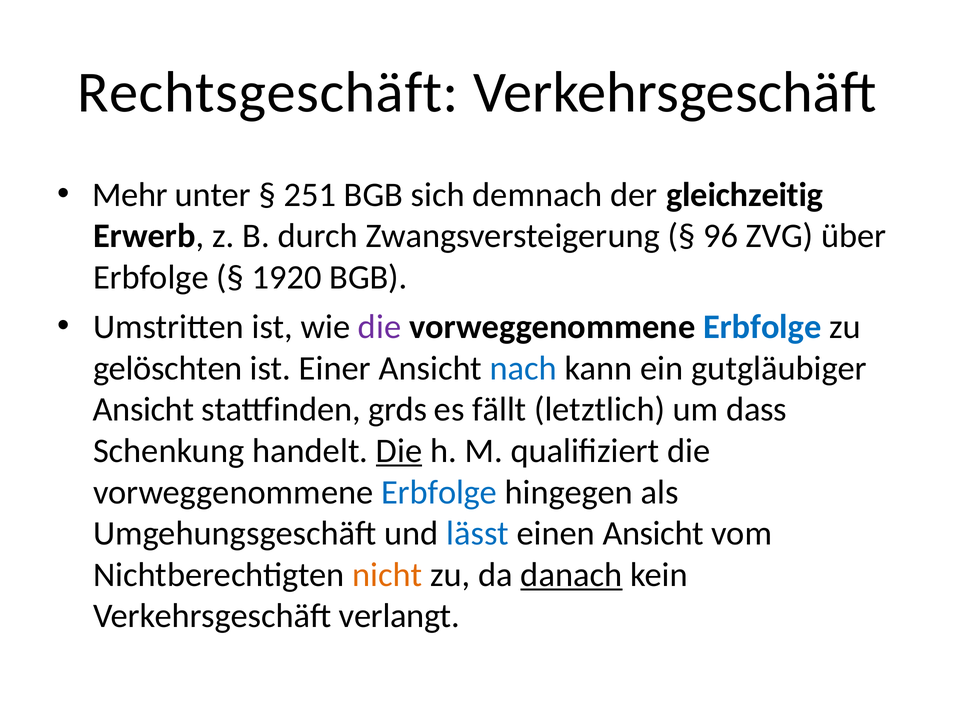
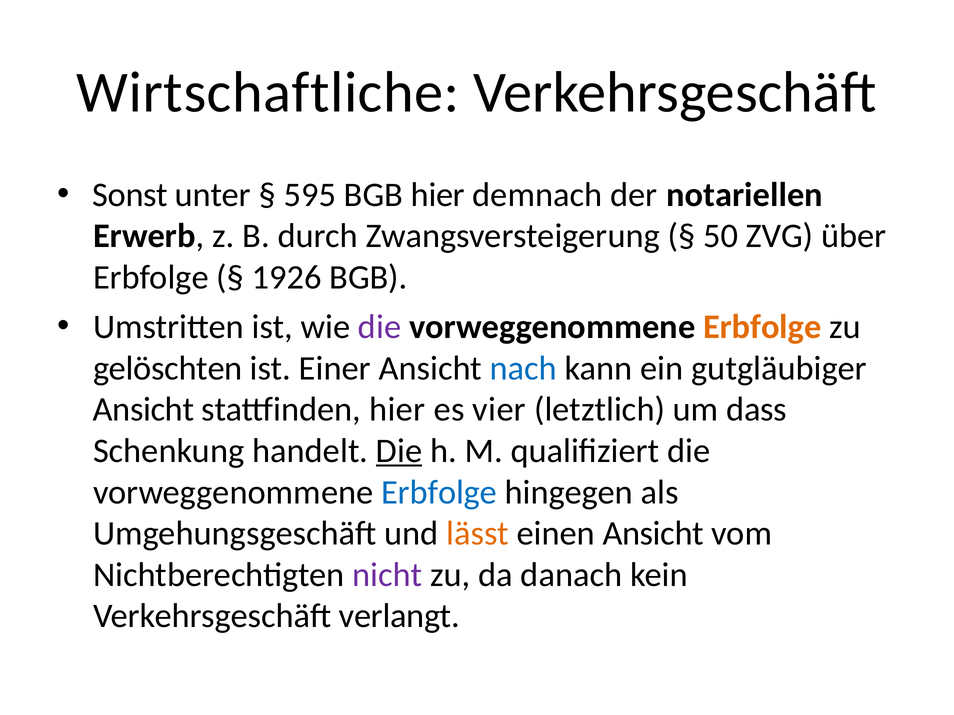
Rechtsgeschäft: Rechtsgeschäft -> Wirtschaftliche (268, 92)
Mehr: Mehr -> Sonst (130, 195)
251: 251 -> 595 (310, 195)
BGB sich: sich -> hier (438, 195)
gleichzeitig: gleichzeitig -> notariellen (744, 195)
96: 96 -> 50 (721, 236)
1920: 1920 -> 1926 (287, 277)
Erbfolge colour: blue -> orange (762, 327)
stattfinden grds: grds -> hier (397, 410)
fällt: fällt -> vier (499, 410)
lässt colour: blue -> orange (478, 534)
nicht colour: orange -> purple (387, 575)
danach underline: present -> none (571, 575)
